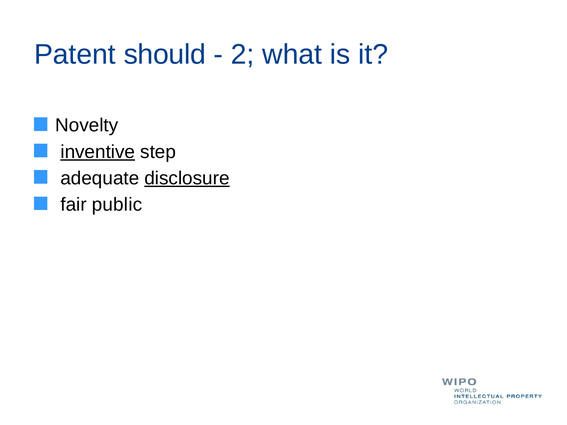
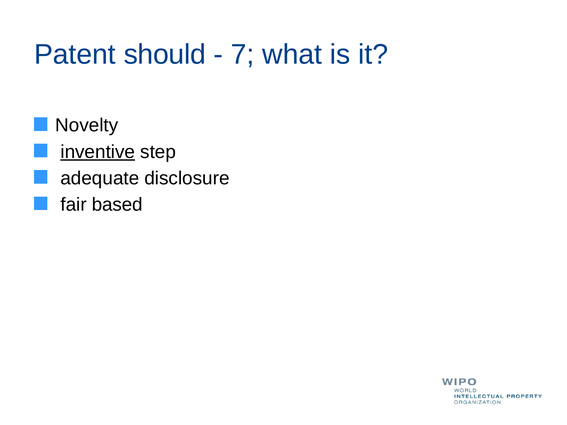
2: 2 -> 7 (243, 54)
disclosure underline: present -> none (187, 178)
public: public -> based (117, 205)
